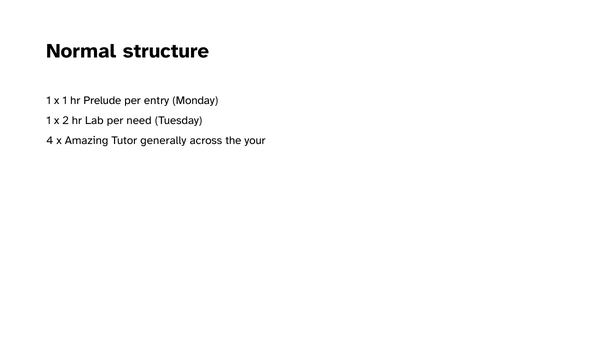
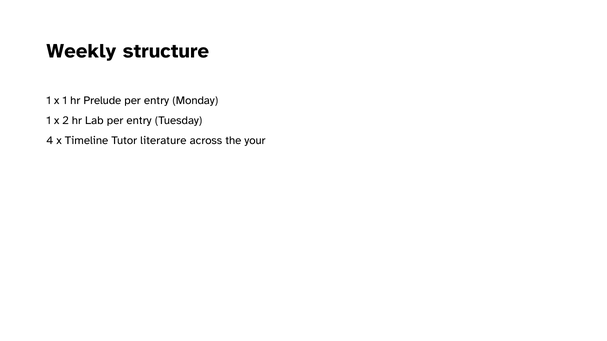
Normal: Normal -> Weekly (81, 51)
Lab per need: need -> entry (139, 121)
Amazing: Amazing -> Timeline (87, 141)
generally: generally -> literature (163, 141)
